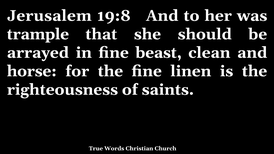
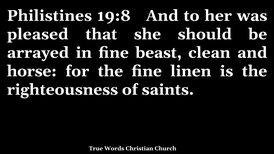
Jerusalem: Jerusalem -> Philistines (49, 16)
trample: trample -> pleased (38, 34)
